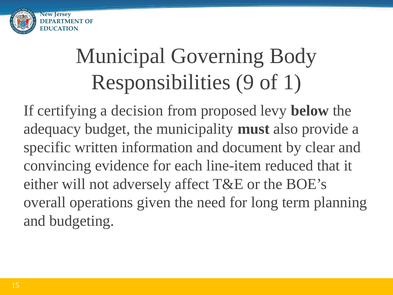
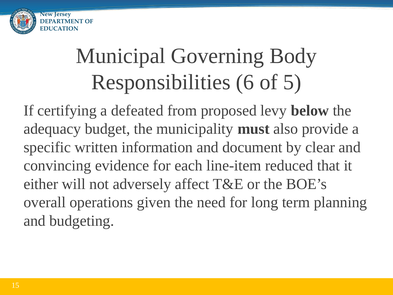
9: 9 -> 6 (245, 82)
1: 1 -> 5 (292, 82)
decision: decision -> defeated (137, 110)
